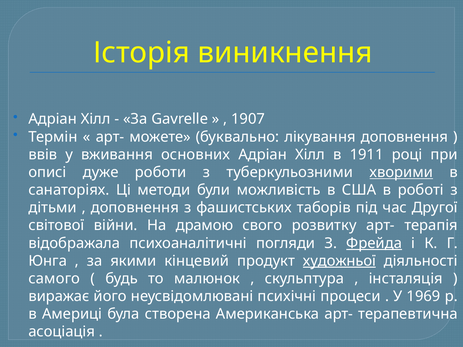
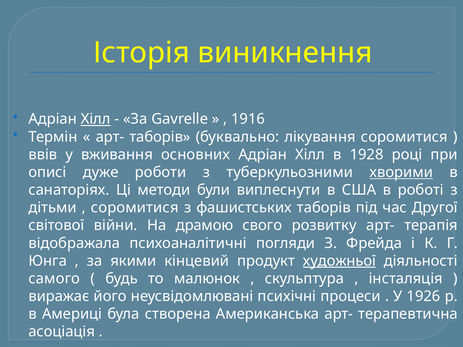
Хілл underline: none -> present (96, 119)
1907: 1907 -> 1916 (248, 119)
арт- можете: можете -> таборів (160, 137)
лікування доповнення: доповнення -> соромитися (404, 137)
1911: 1911 -> 1928 (367, 155)
можливість: можливість -> виплеснути (279, 190)
доповнення: доповнення -> соромитися (135, 208)
Фрейда underline: present -> none (374, 243)
1969: 1969 -> 1926 (424, 297)
